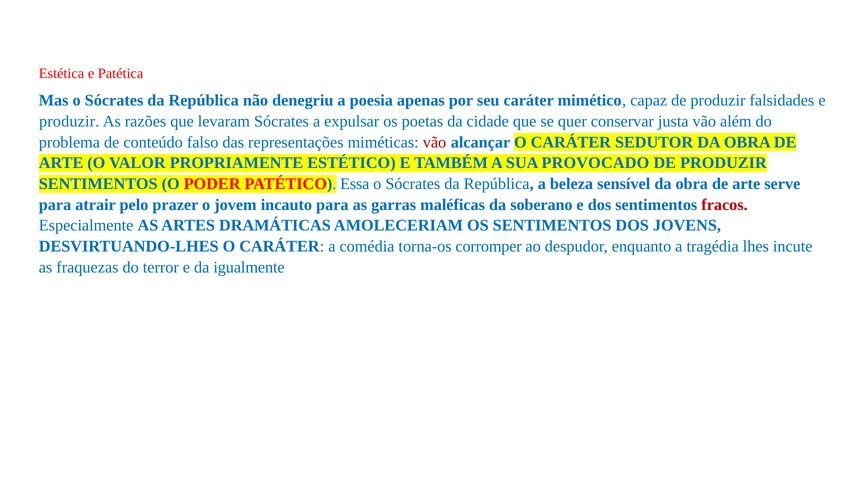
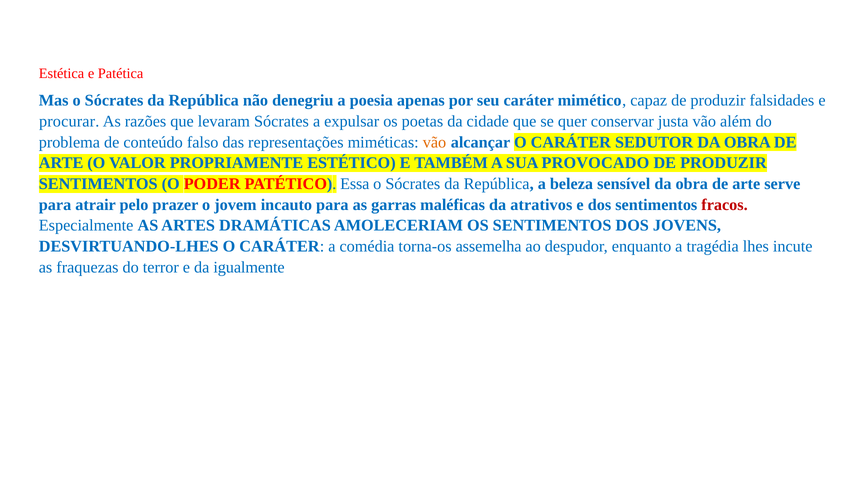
produzir: produzir -> procurar (69, 121)
vão colour: red -> orange (434, 142)
soberano: soberano -> atrativos (541, 205)
corromper: corromper -> assemelha (489, 246)
